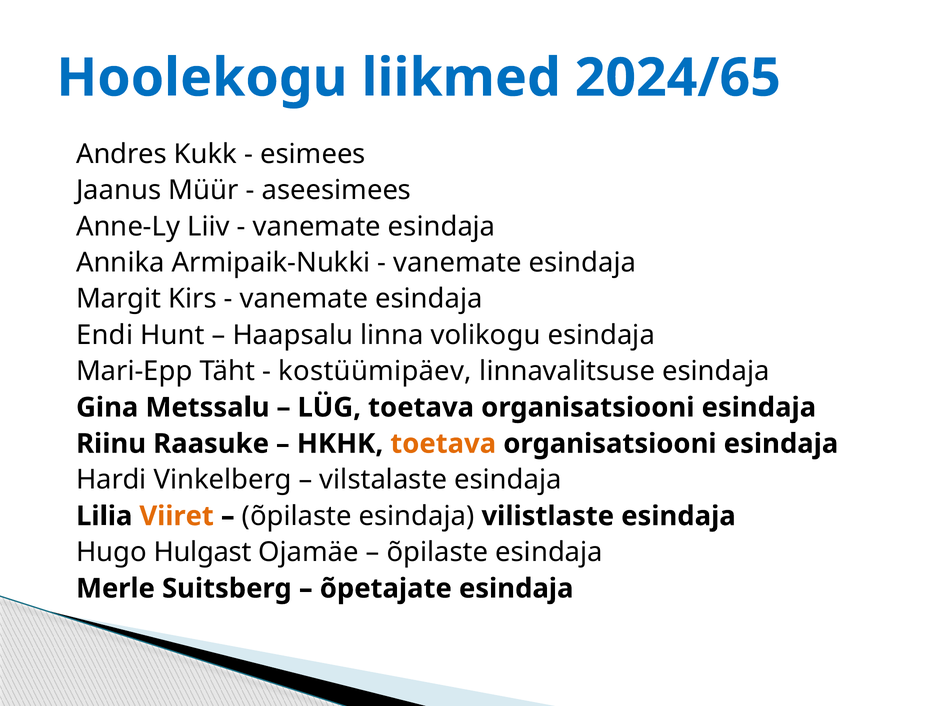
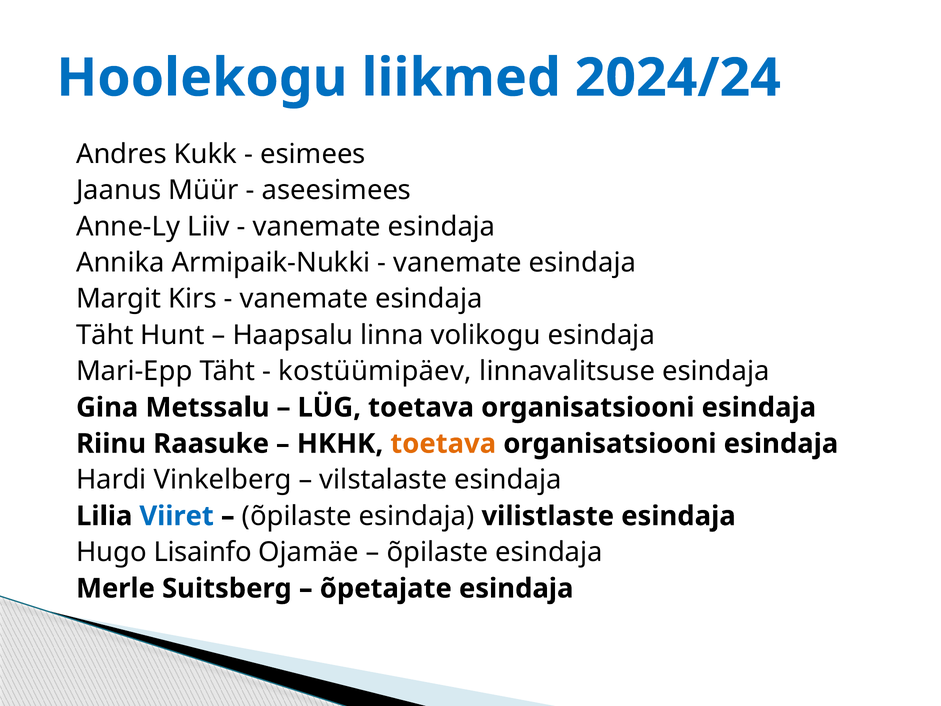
2024/65: 2024/65 -> 2024/24 (678, 78)
Endi: Endi -> Täht (105, 335)
Viiret colour: orange -> blue (177, 516)
Hulgast: Hulgast -> Lisainfo (203, 552)
